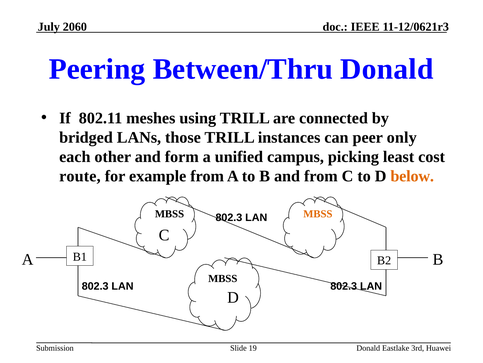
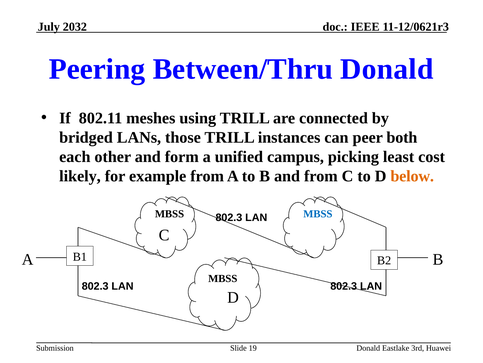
2060: 2060 -> 2032 (75, 27)
only: only -> both (402, 137)
route: route -> likely (80, 176)
MBSS colour: orange -> blue (318, 214)
